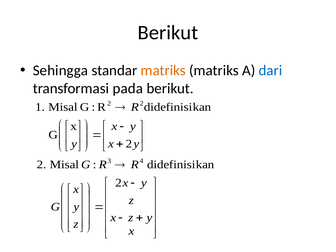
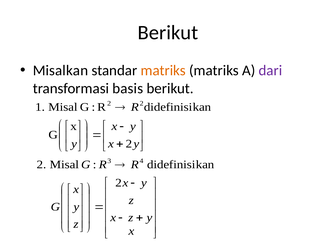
Sehingga: Sehingga -> Misalkan (60, 70)
dari colour: blue -> purple (270, 70)
pada: pada -> basis (128, 88)
